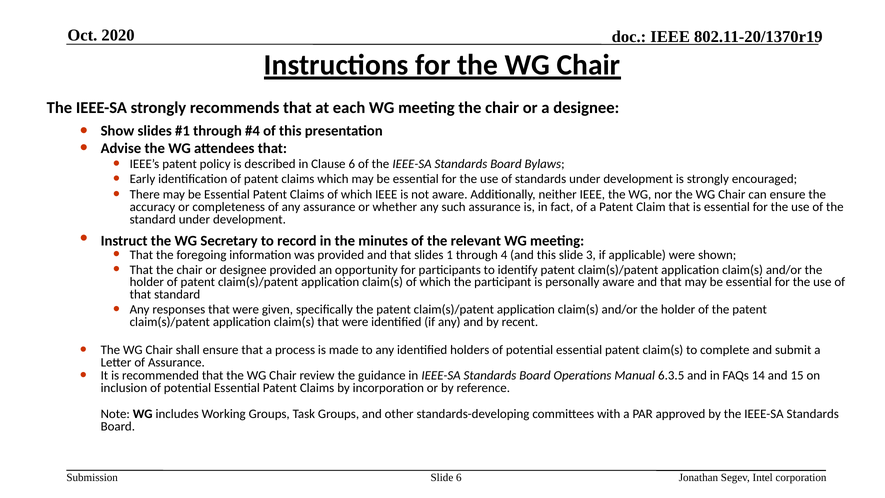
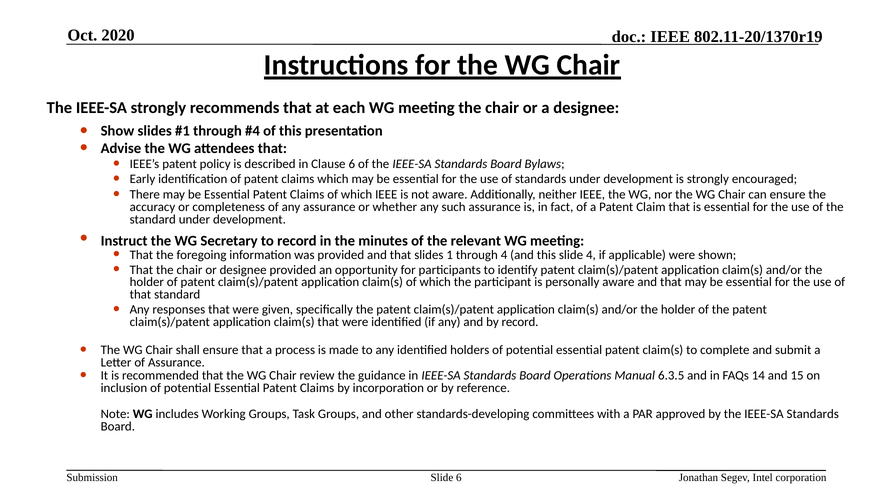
slide 3: 3 -> 4 (591, 255)
by recent: recent -> record (520, 322)
